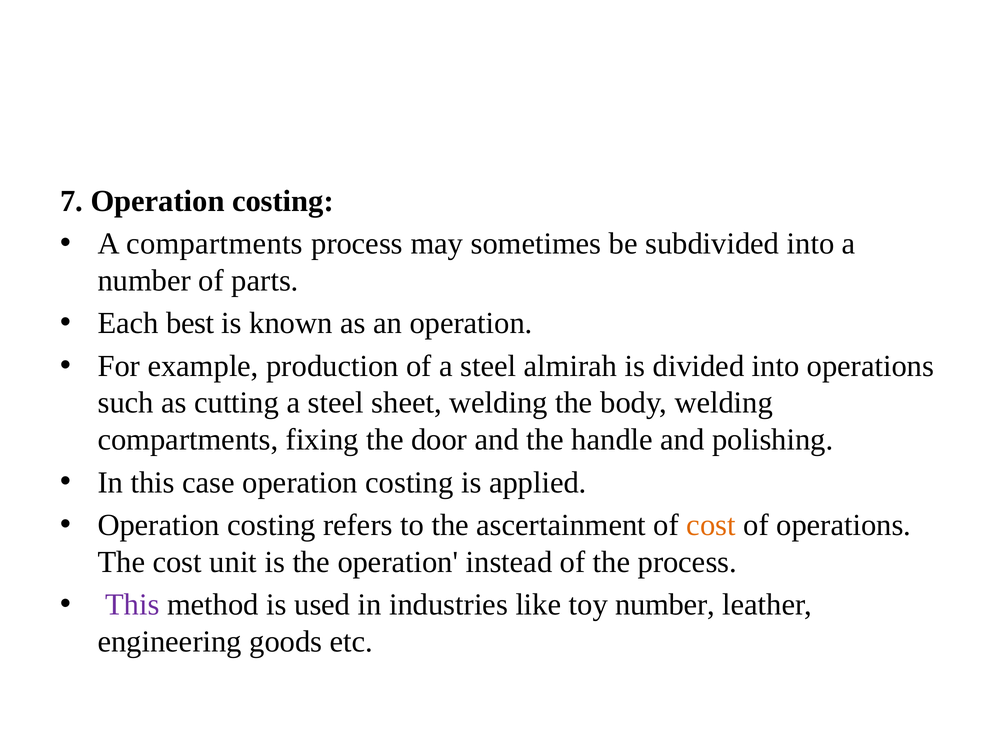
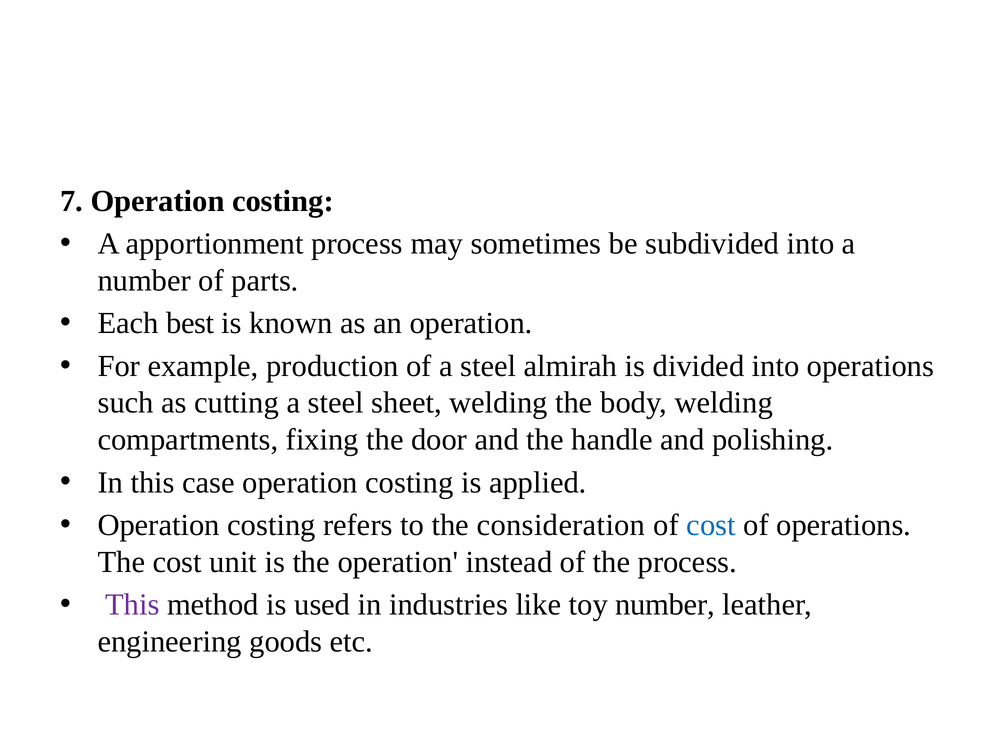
A compartments: compartments -> apportionment (215, 244)
ascertainment: ascertainment -> consideration (561, 525)
cost colour: orange -> blue (711, 525)
